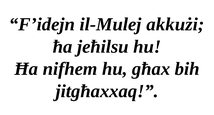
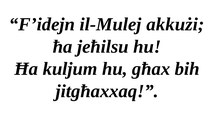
nifhem: nifhem -> kuljum (70, 69)
